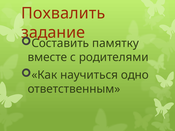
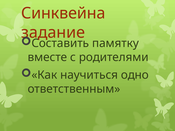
Похвалить: Похвалить -> Синквейна (63, 13)
